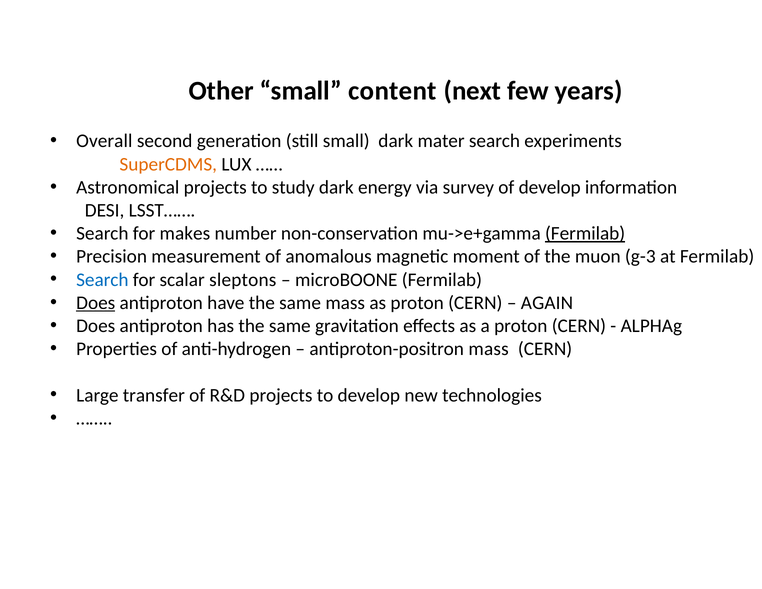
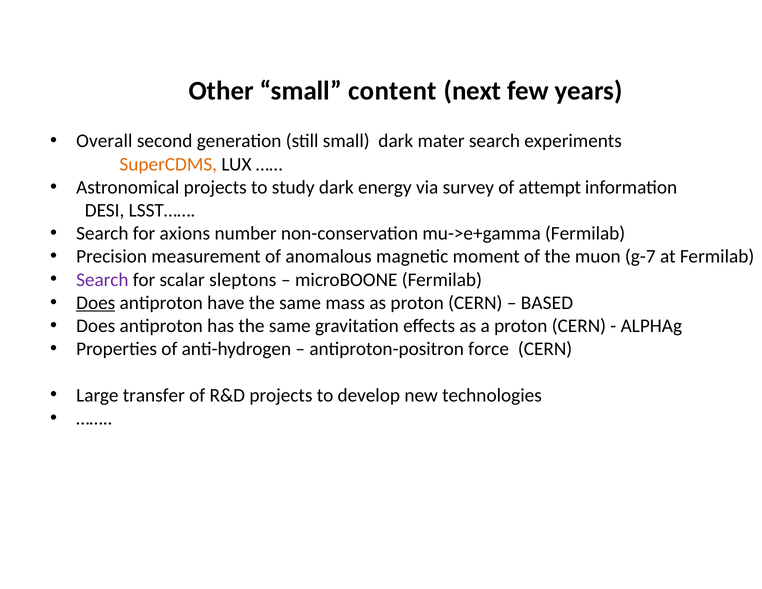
of develop: develop -> attempt (550, 187)
makes: makes -> axions (185, 233)
Fermilab underline: present -> none (585, 233)
g-3: g-3 -> g-7 (640, 257)
Search colour: blue -> purple (102, 280)
AGAIN: AGAIN -> BASED (547, 303)
antiproton-positron mass: mass -> force (489, 349)
